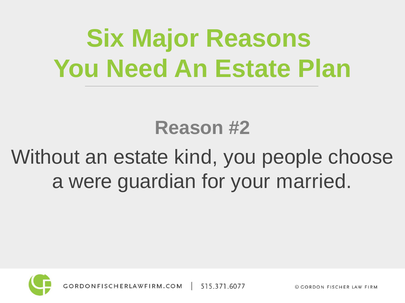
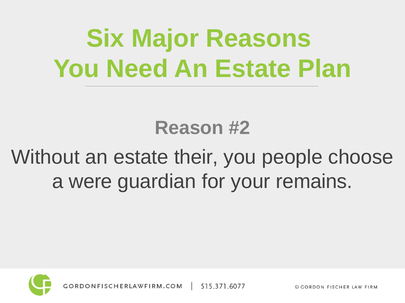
kind: kind -> their (196, 158)
married: married -> remains (314, 182)
